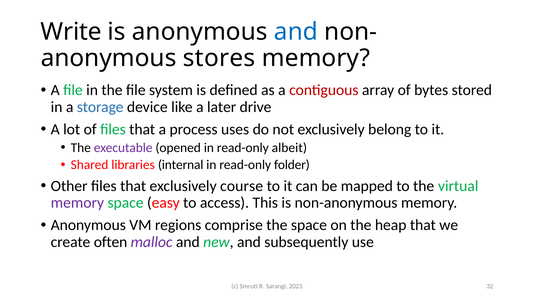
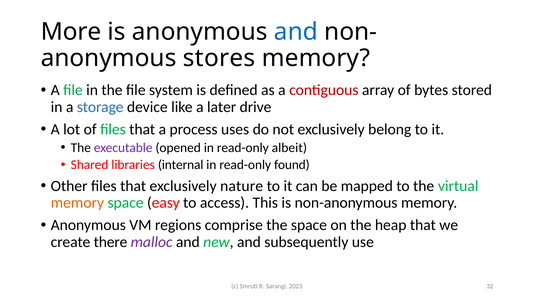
Write: Write -> More (71, 32)
folder: folder -> found (292, 165)
course: course -> nature (242, 186)
memory colour: purple -> orange (77, 203)
often: often -> there (111, 242)
